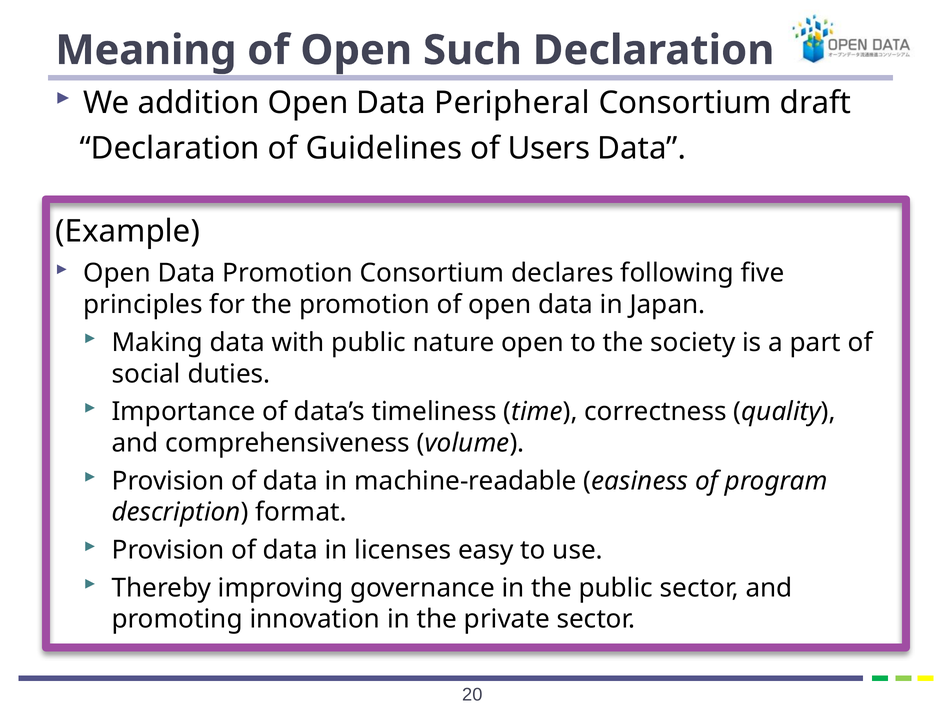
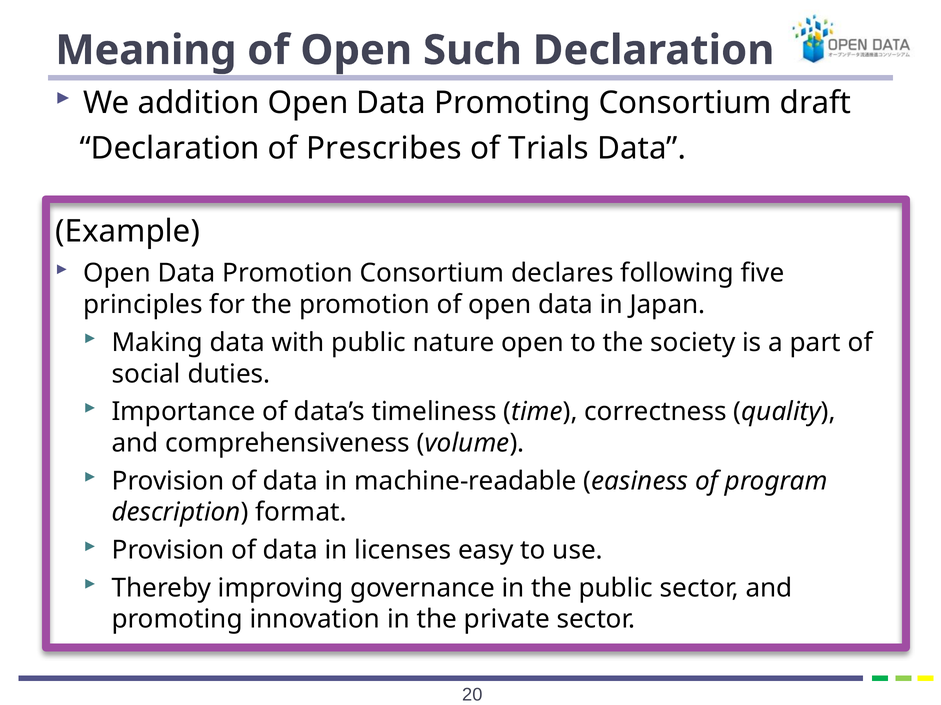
Data Peripheral: Peripheral -> Promoting (512, 103)
Guidelines: Guidelines -> Prescribes (384, 149)
Users: Users -> Trials (549, 149)
